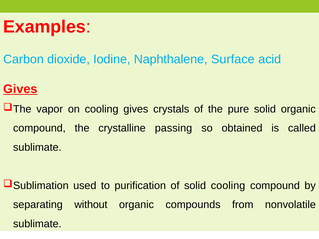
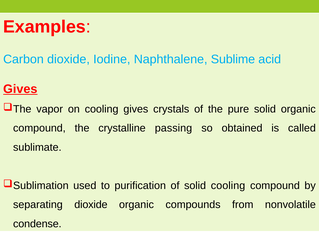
Surface: Surface -> Sublime (233, 59)
separating without: without -> dioxide (91, 205)
sublimate: sublimate -> condense (37, 224)
